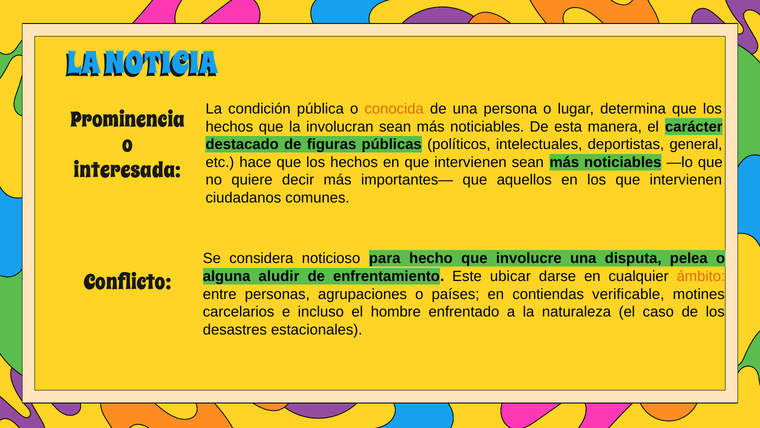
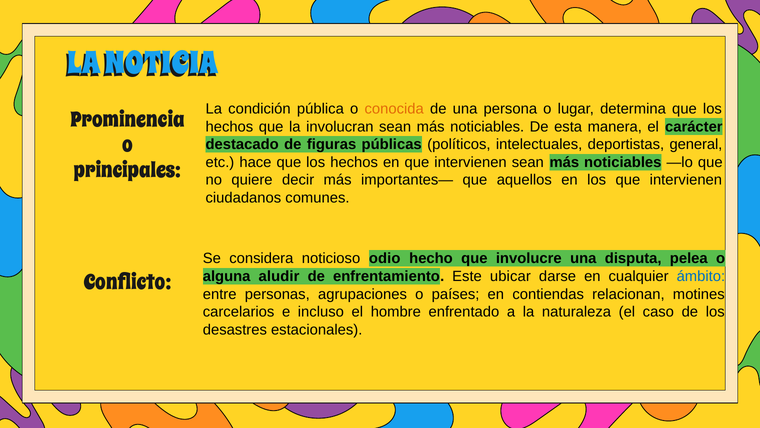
interesada: interesada -> principales (128, 170)
para: para -> odio (385, 258)
ámbito colour: orange -> blue (701, 276)
verificable: verificable -> relacionan (628, 294)
